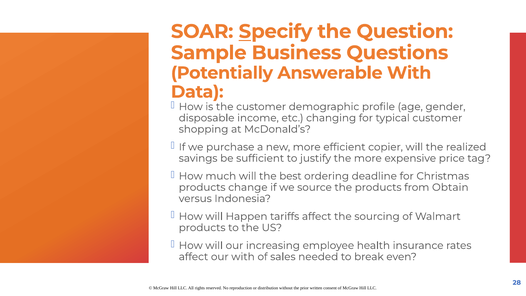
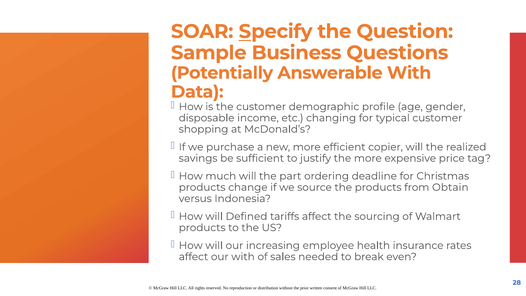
best: best -> part (290, 176)
Happen: Happen -> Defined (246, 216)
